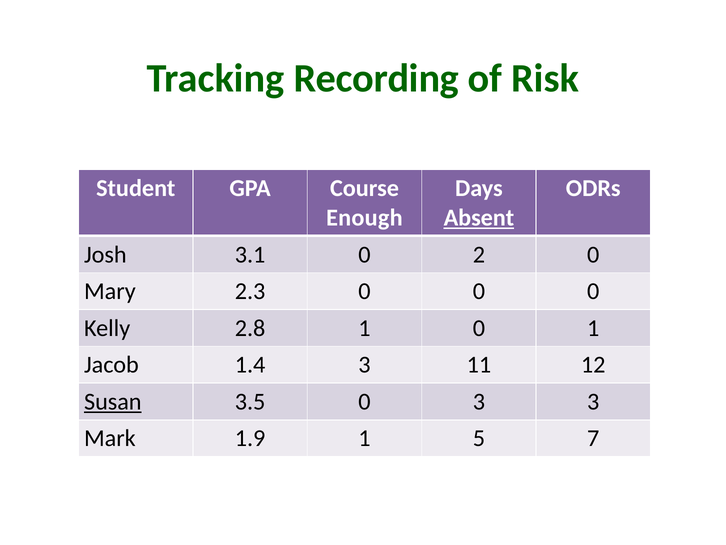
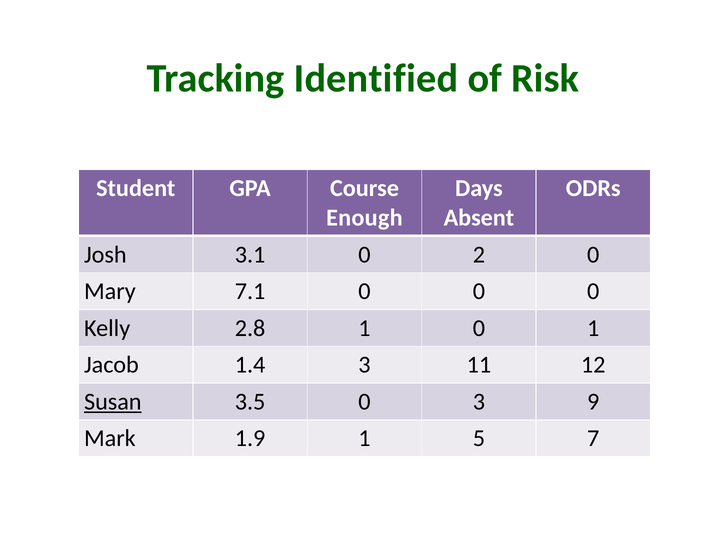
Recording: Recording -> Identified (376, 78)
Absent underline: present -> none (479, 218)
2.3: 2.3 -> 7.1 (250, 291)
3 3: 3 -> 9 (593, 401)
